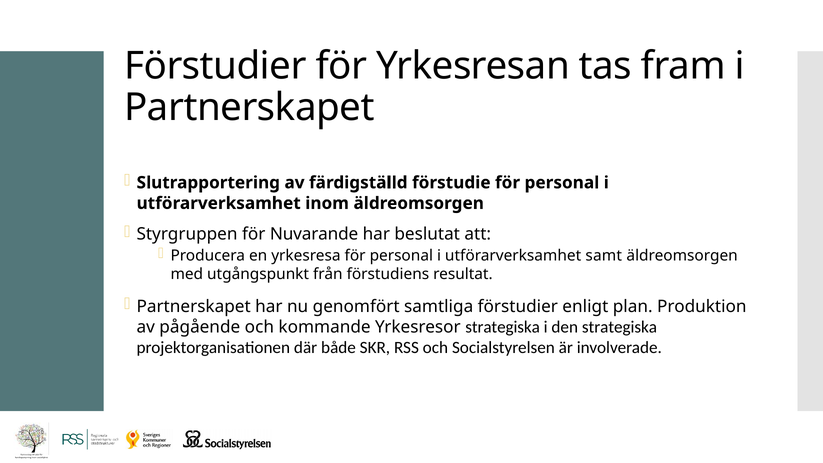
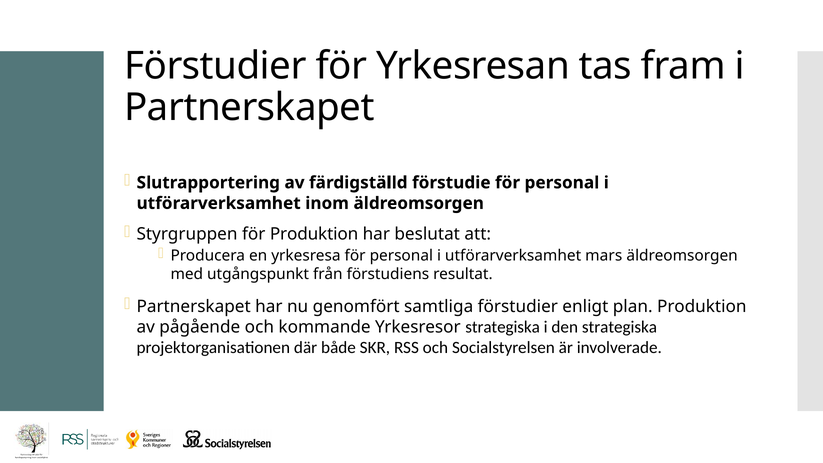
för Nuvarande: Nuvarande -> Produktion (314, 234)
samt: samt -> mars (604, 256)
